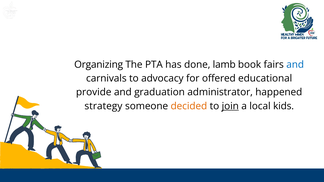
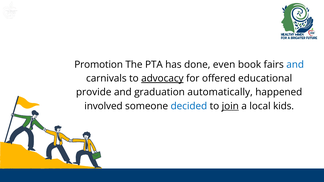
Organizing: Organizing -> Promotion (99, 65)
lamb: lamb -> even (224, 65)
advocacy underline: none -> present (162, 78)
administrator: administrator -> automatically (220, 92)
strategy: strategy -> involved (103, 106)
decided colour: orange -> blue (189, 106)
